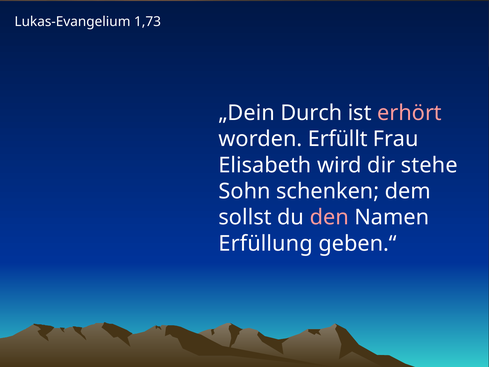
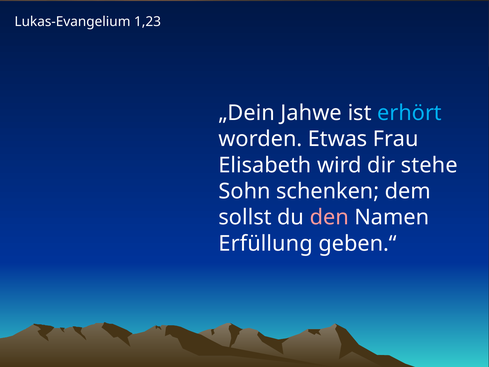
1,73: 1,73 -> 1,23 (148, 22)
Durch: Durch -> Jahwe (311, 113)
erhört colour: pink -> light blue (409, 113)
Erfüllt: Erfüllt -> Etwas (338, 139)
